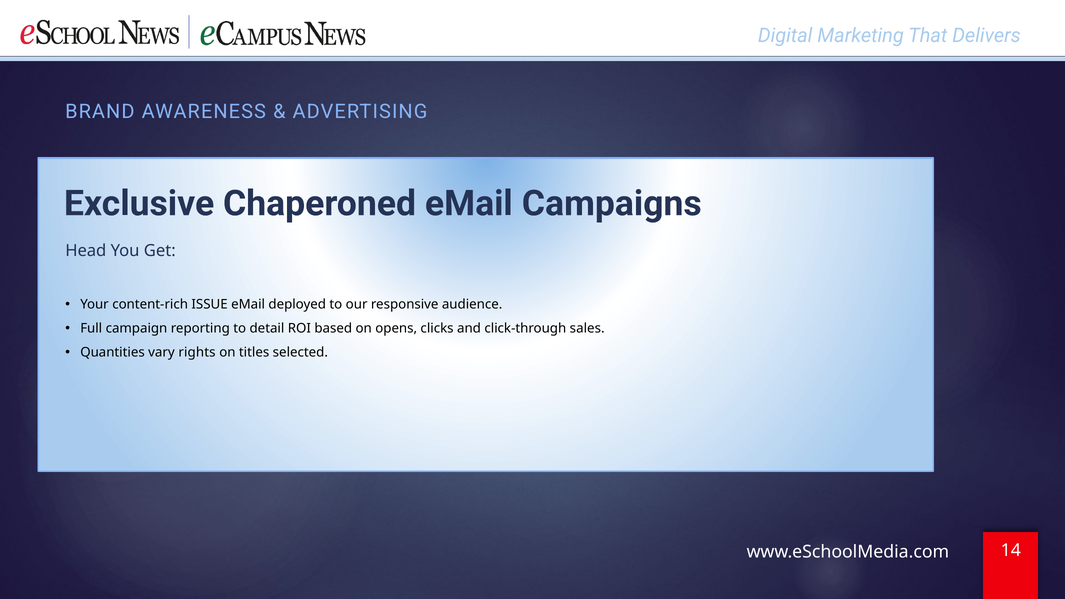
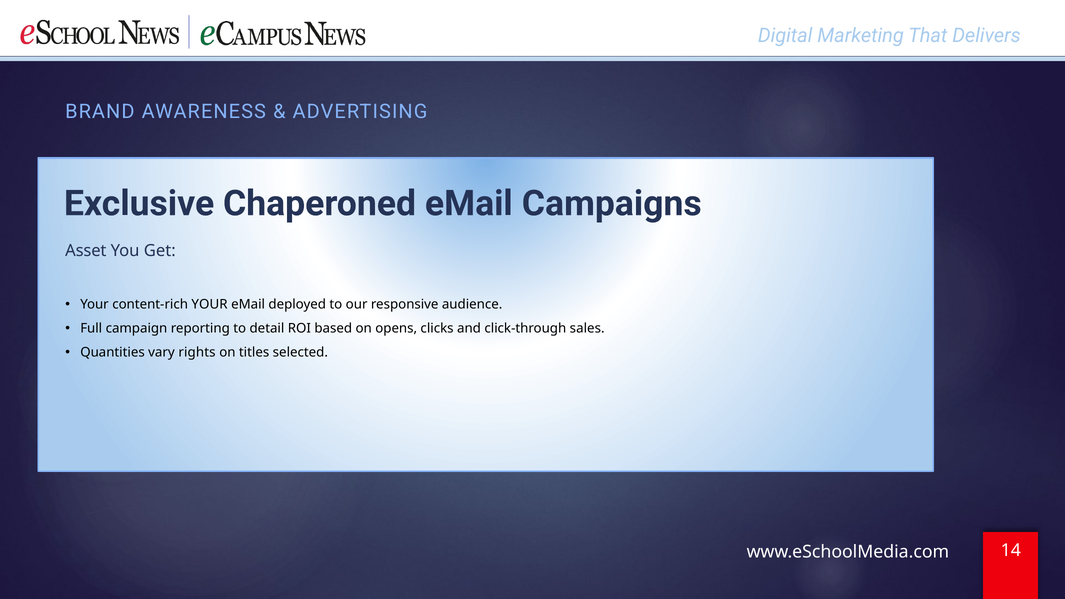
Head: Head -> Asset (86, 251)
content-rich ISSUE: ISSUE -> YOUR (210, 305)
